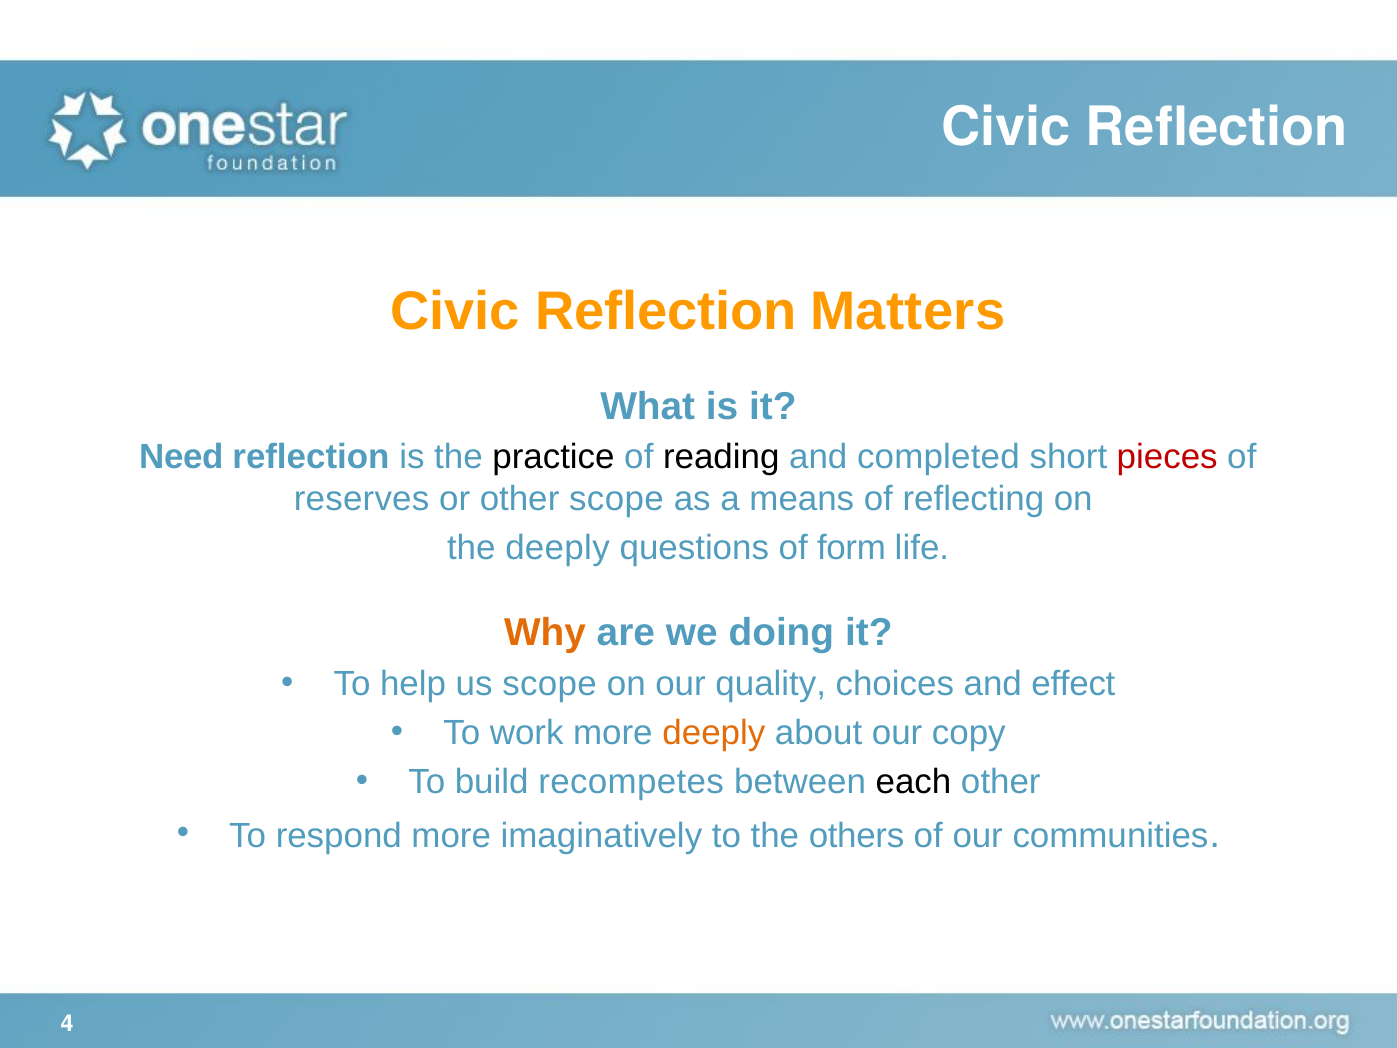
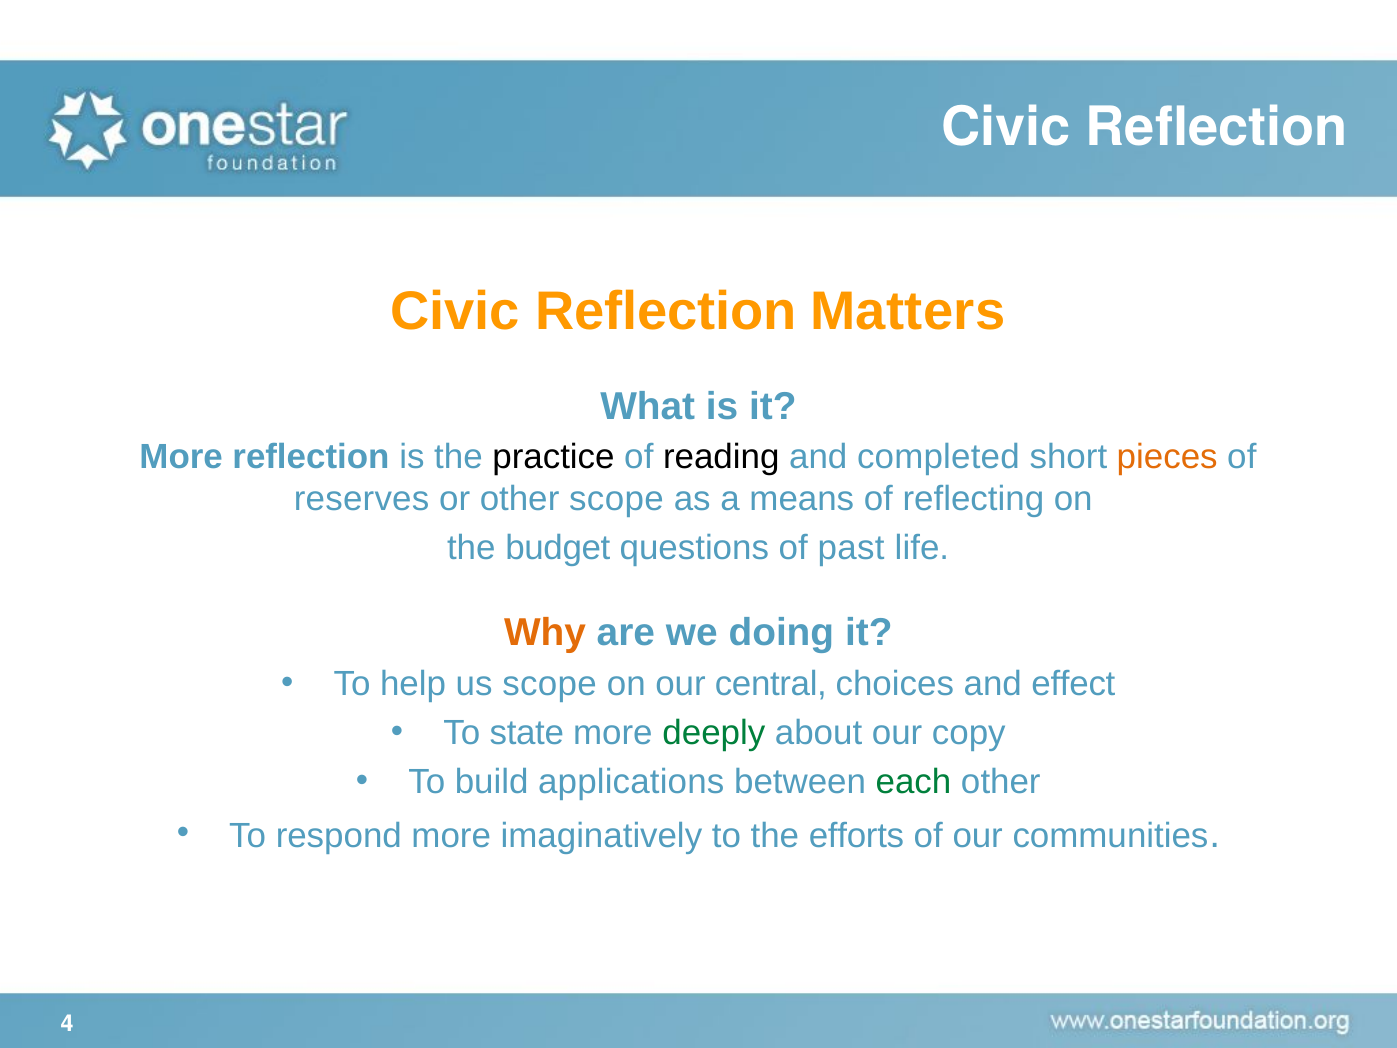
Need: Need -> More (181, 457)
pieces colour: red -> orange (1167, 457)
the deeply: deeply -> budget (558, 548)
form: form -> past (851, 548)
quality: quality -> central (771, 684)
work: work -> state (527, 733)
deeply colour: orange -> green (714, 733)
recompetes: recompetes -> applications (631, 782)
each colour: black -> green (913, 782)
others: others -> efforts (856, 835)
